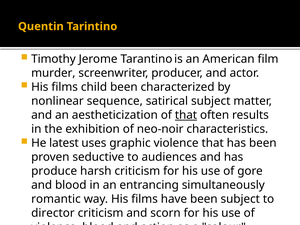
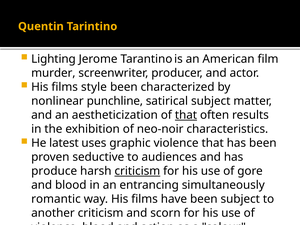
Timothy: Timothy -> Lighting (53, 59)
child: child -> style (94, 87)
nonlinear sequence: sequence -> punchline (115, 101)
criticism underline: none -> present (137, 171)
director: director -> another (53, 213)
